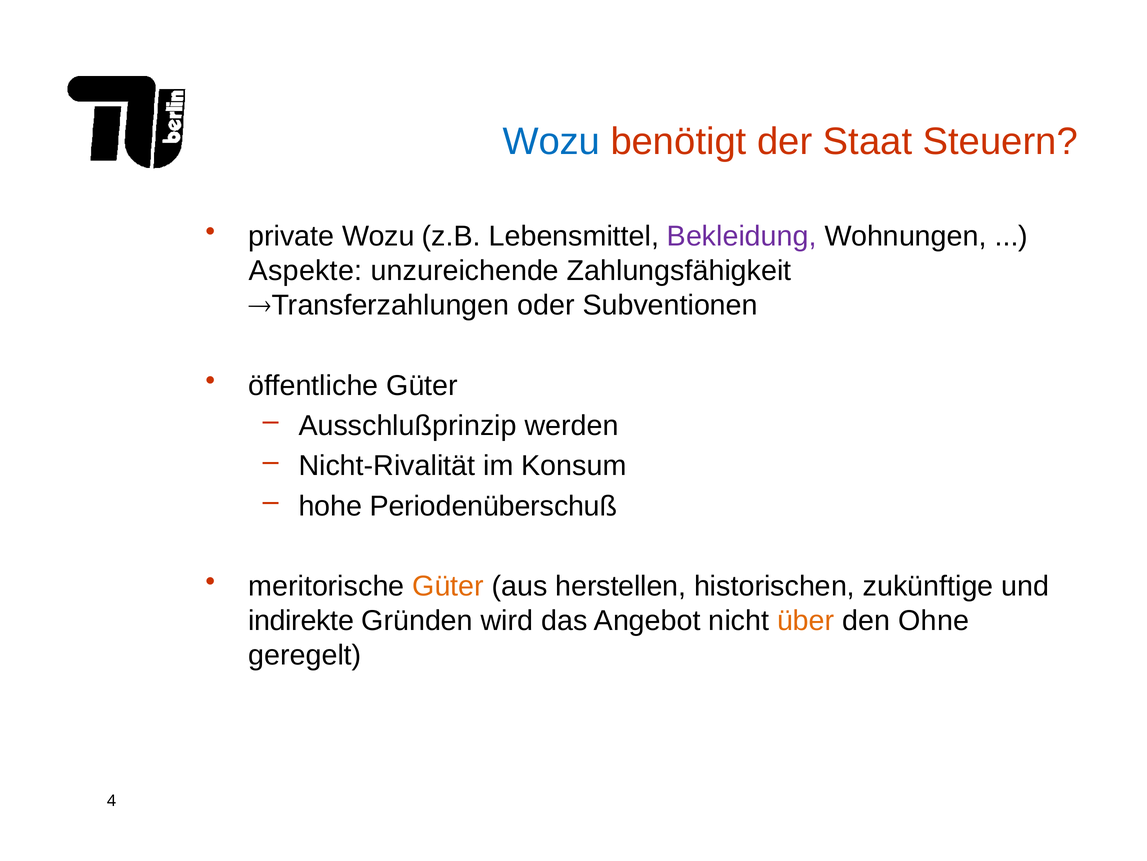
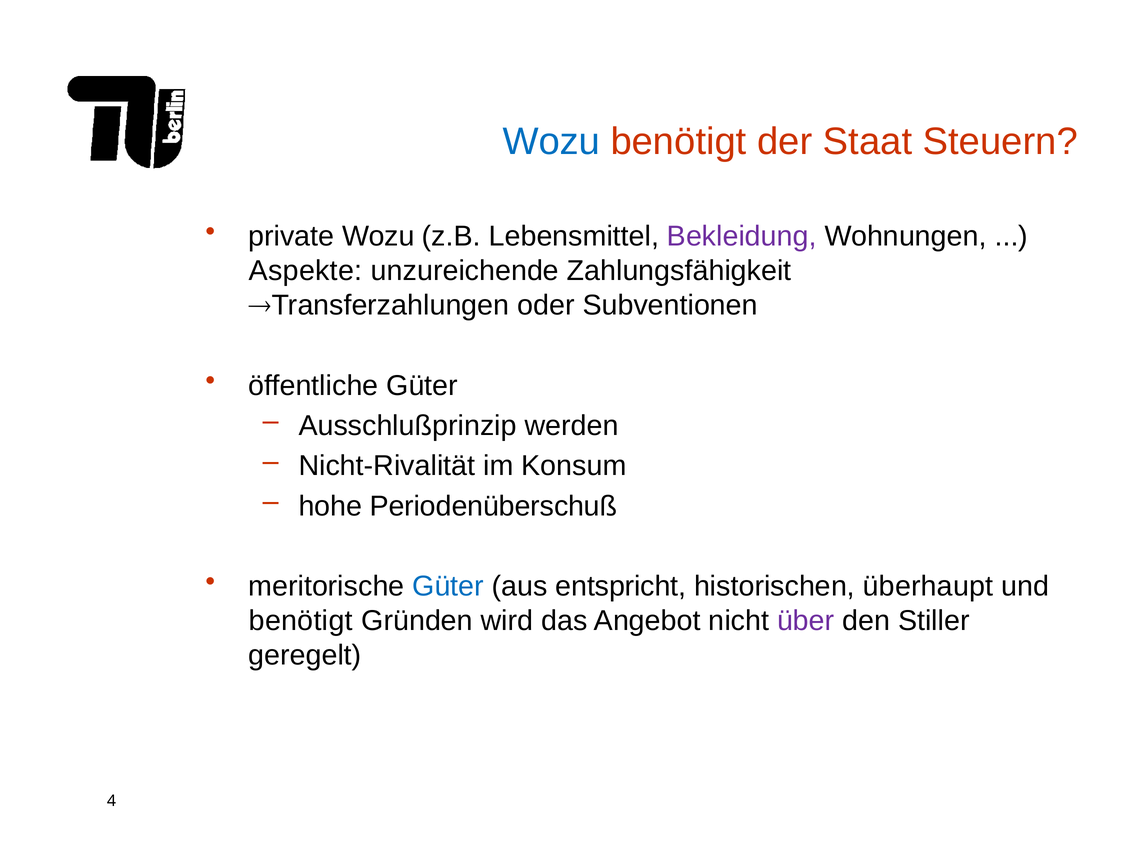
Güter colour: orange -> blue (448, 586)
herstellen: herstellen -> entspricht (621, 586)
zukünftige: zukünftige -> überhaupt (928, 586)
indirekte: indirekte -> benötigt (301, 620)
über colour: orange -> purple (806, 620)
Ohne: Ohne -> Stiller (934, 620)
